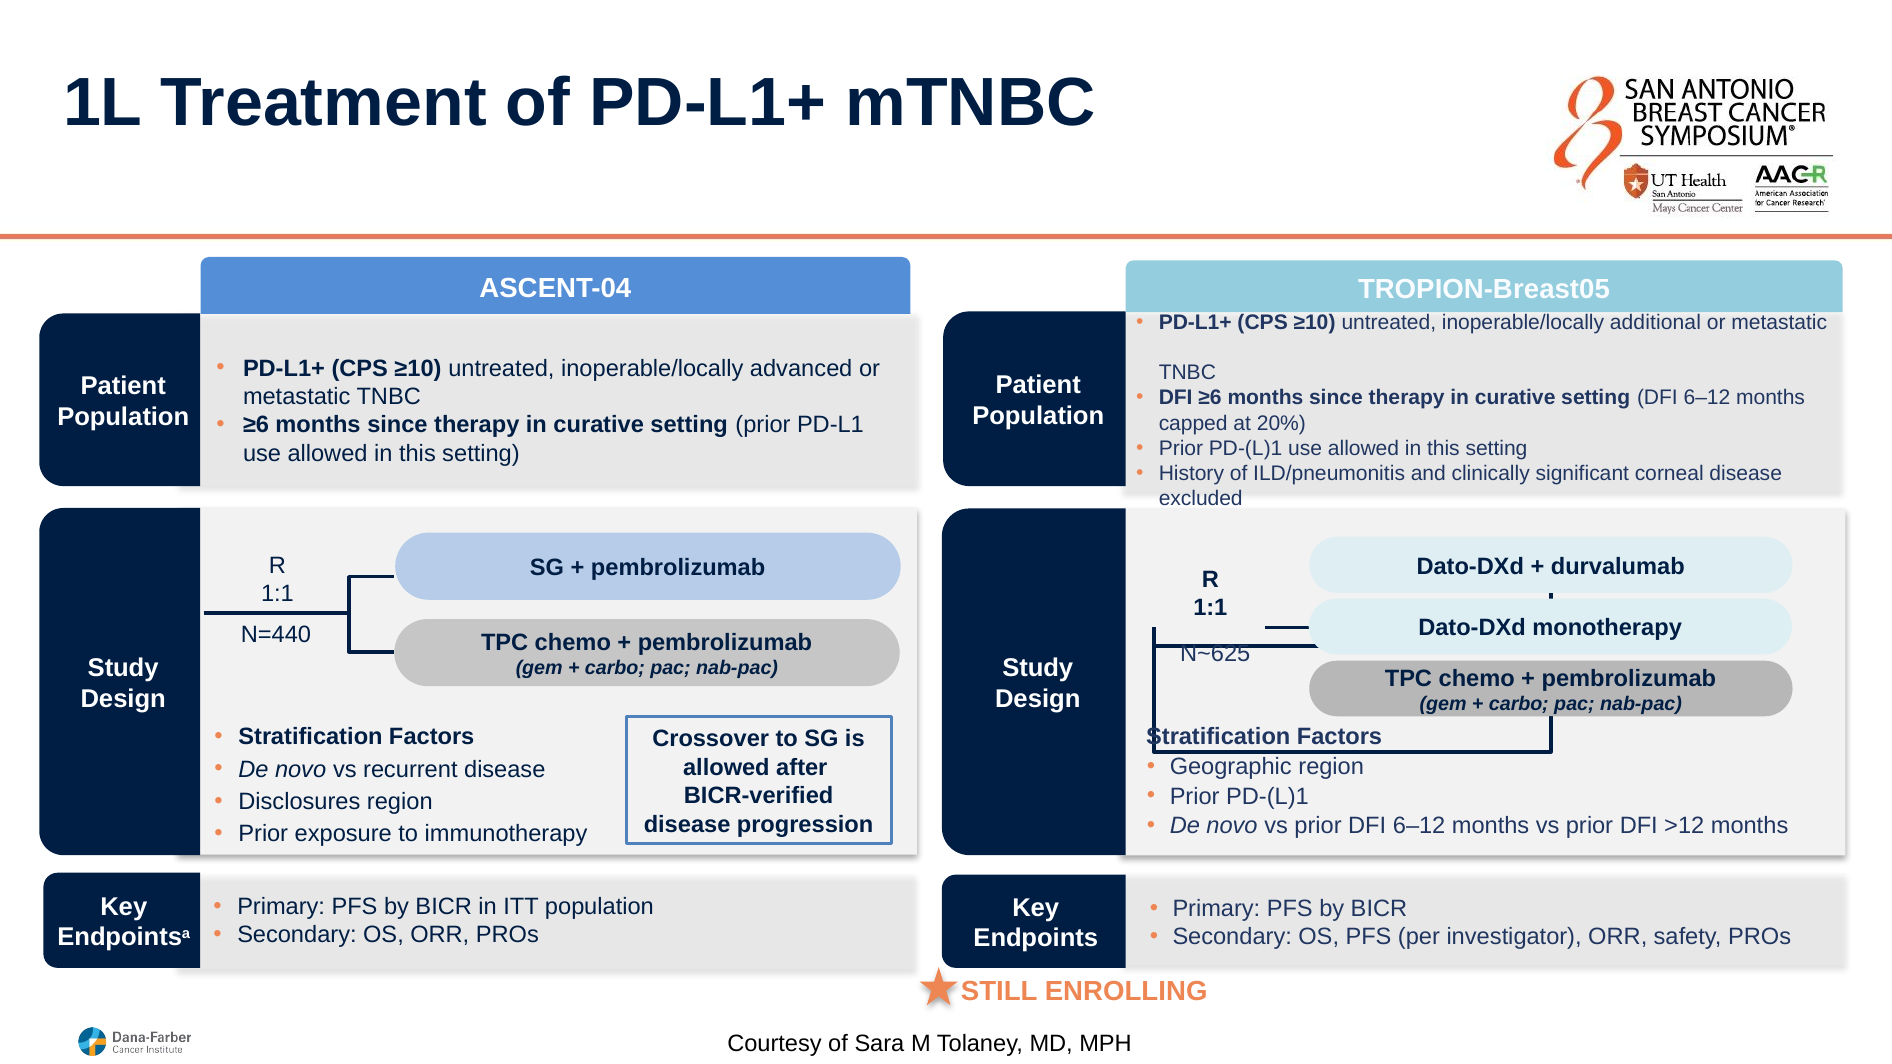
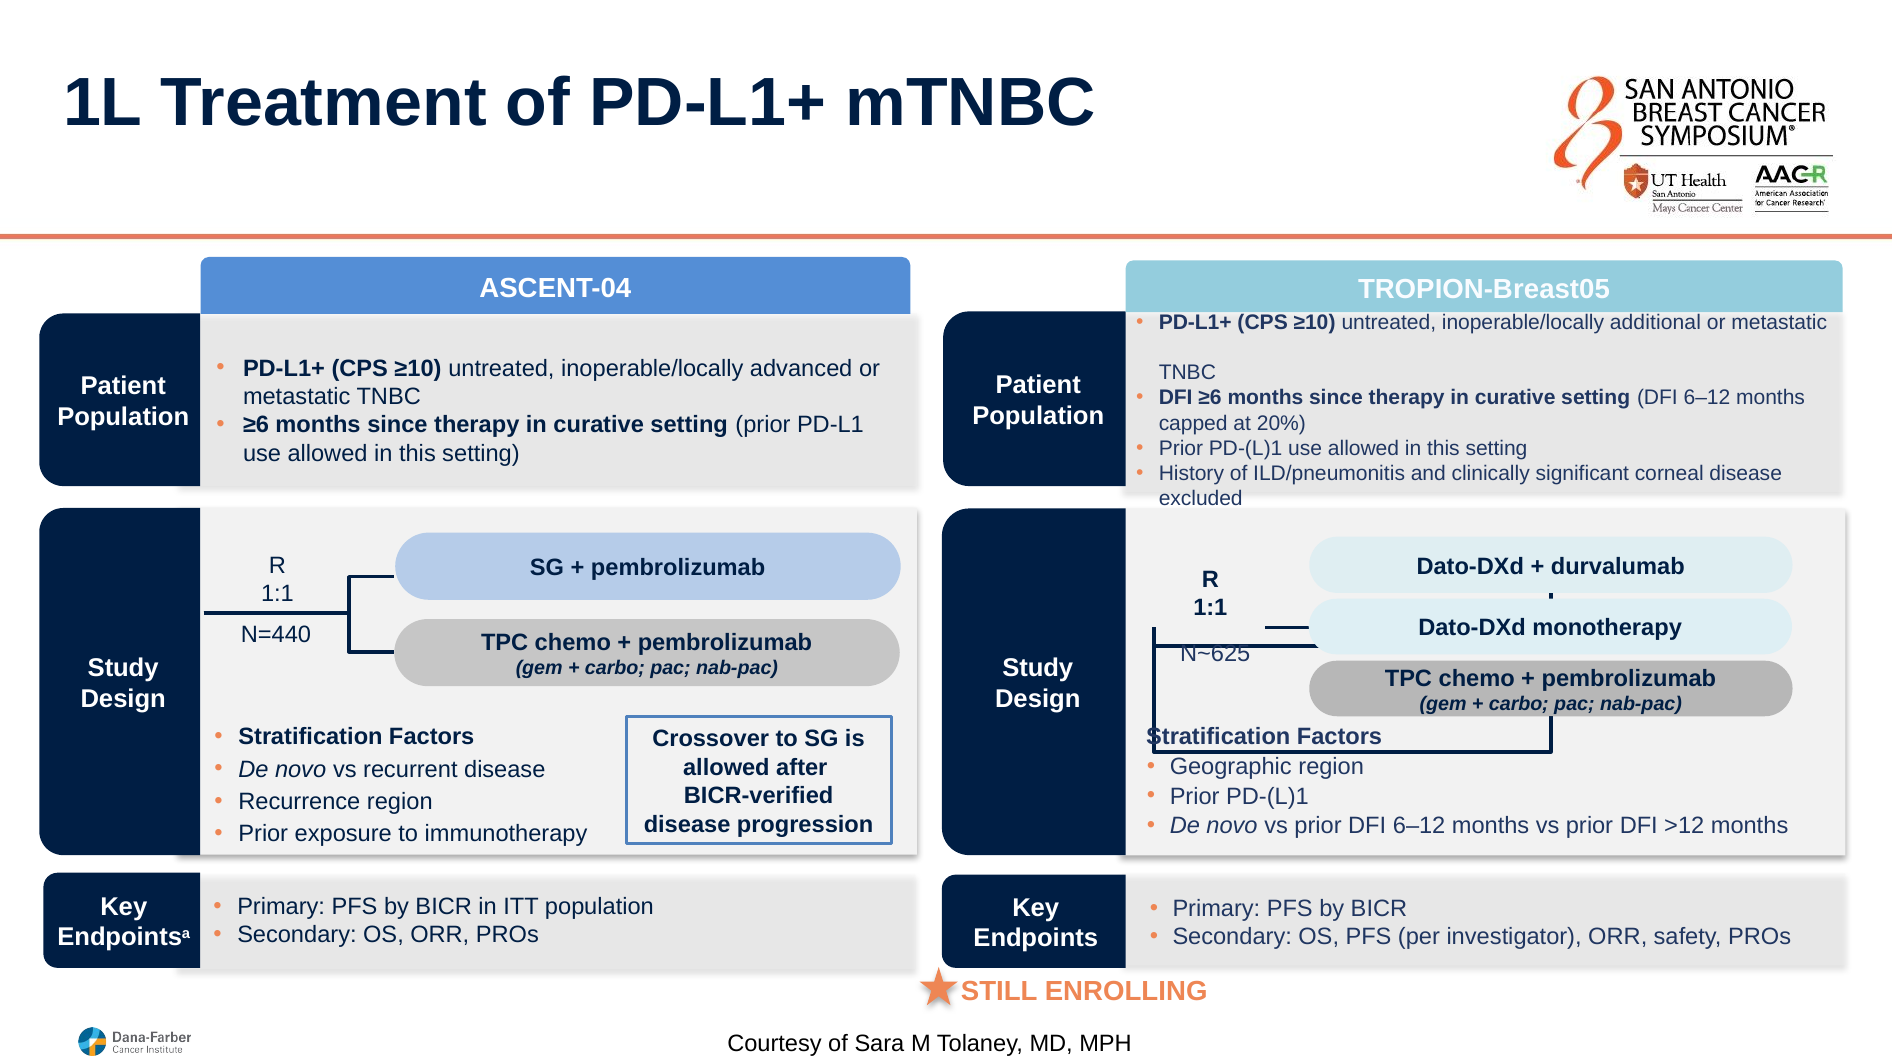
Disclosures: Disclosures -> Recurrence (299, 802)
